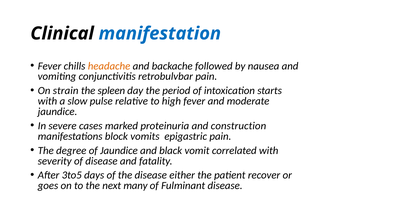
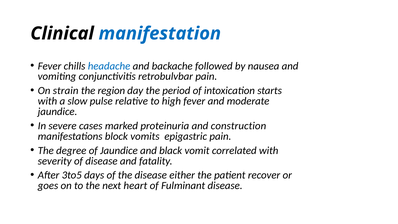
headache colour: orange -> blue (109, 66)
spleen: spleen -> region (111, 91)
many: many -> heart (135, 186)
